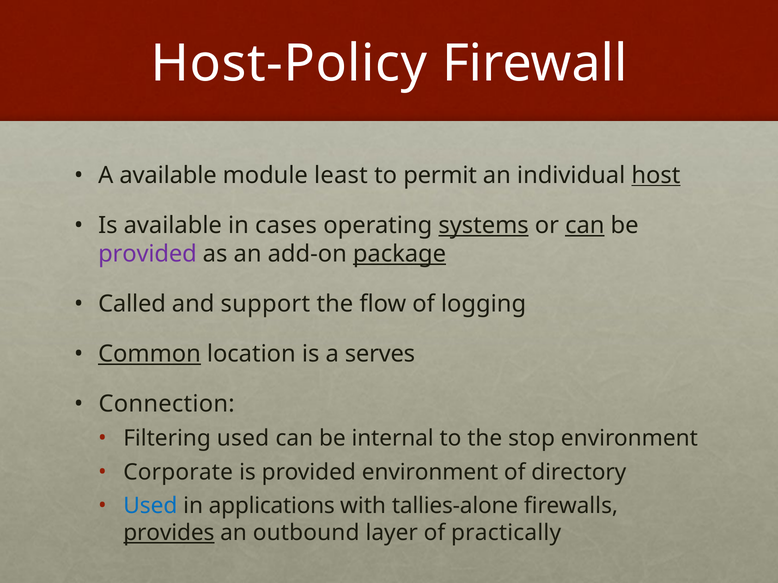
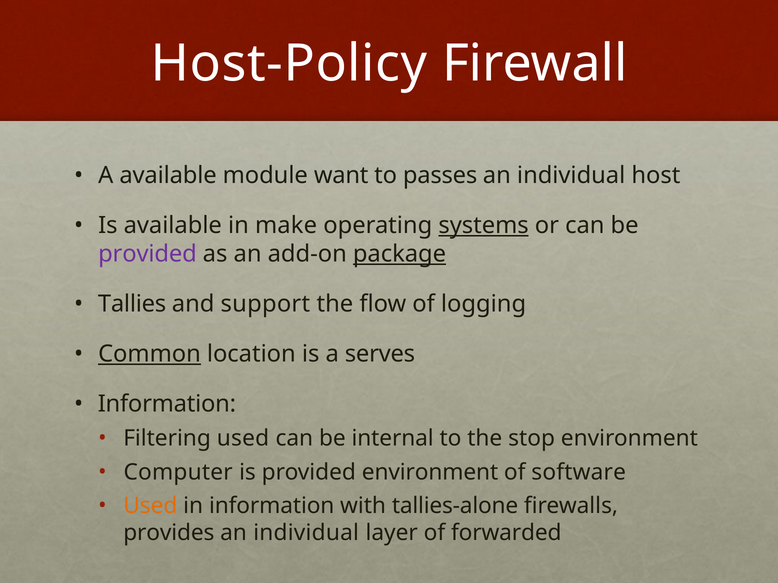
least: least -> want (341, 175)
permit: permit -> passes (440, 175)
host underline: present -> none (656, 175)
cases: cases -> make (286, 226)
can underline: present -> none (585, 226)
Called: Called -> Tallies (132, 304)
Connection: Connection -> Information (167, 404)
Corporate: Corporate -> Computer (178, 473)
directory: directory -> software (579, 473)
Used colour: blue -> orange (150, 506)
in applications: applications -> information (272, 506)
provides underline: present -> none (169, 533)
outbound: outbound -> individual (306, 533)
practically: practically -> forwarded (506, 533)
